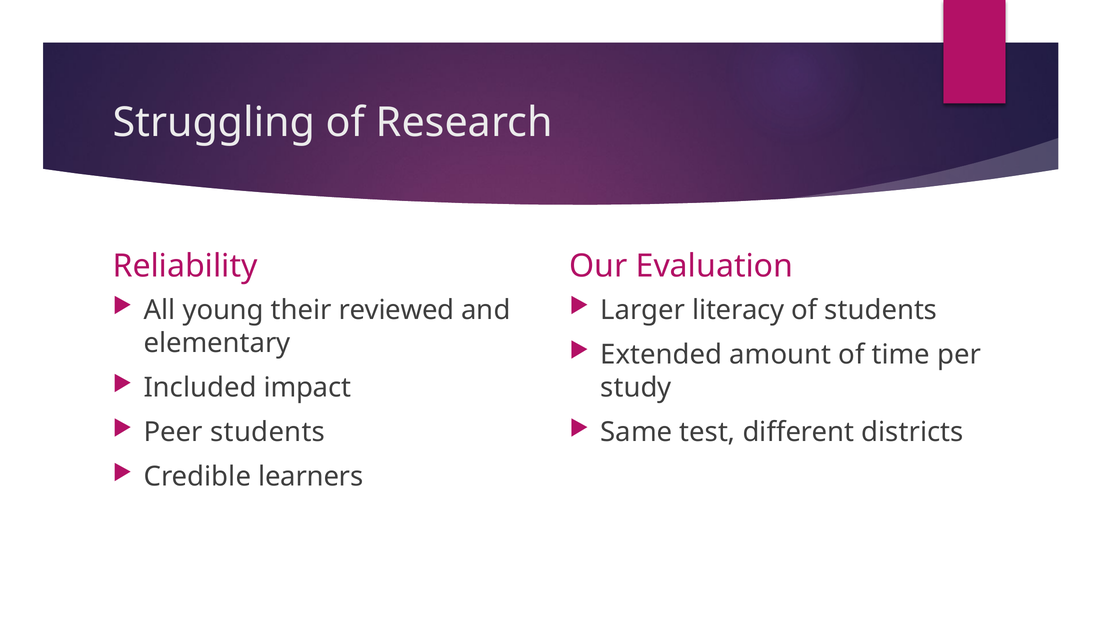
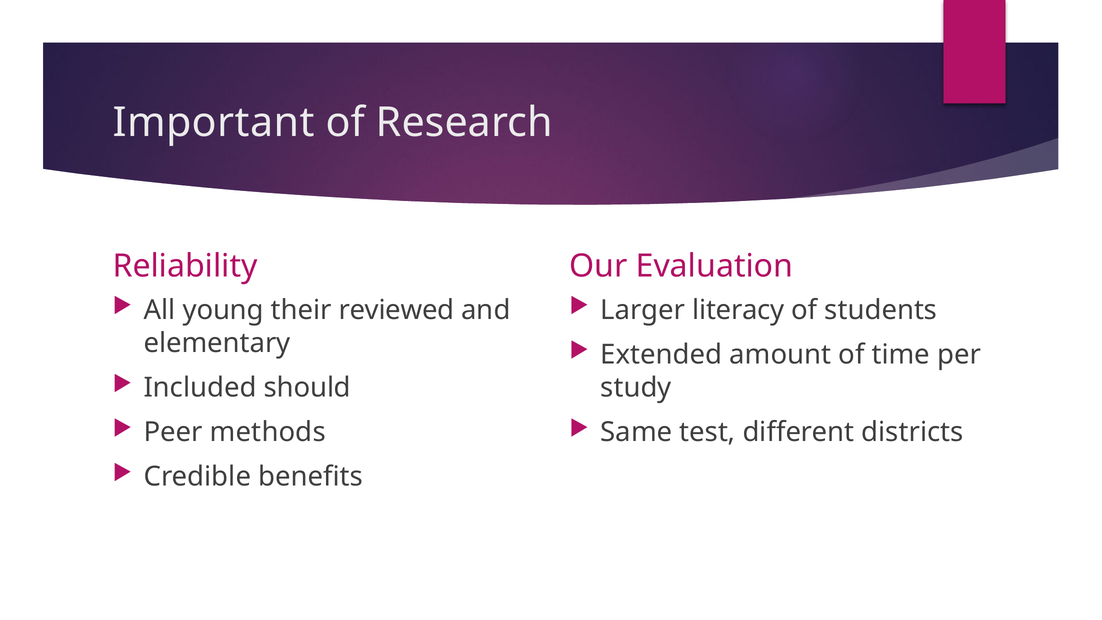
Struggling: Struggling -> Important (214, 123)
impact: impact -> should (307, 388)
Peer students: students -> methods (268, 432)
learners: learners -> benefits (311, 477)
